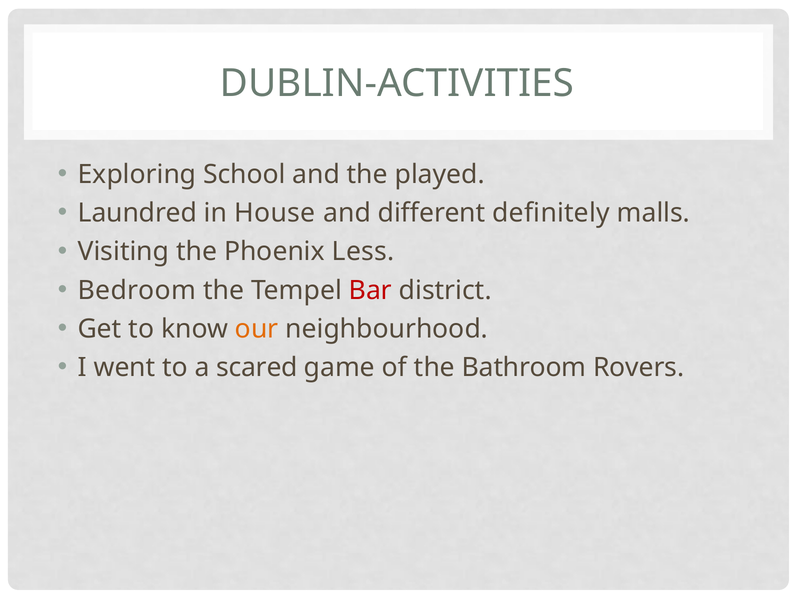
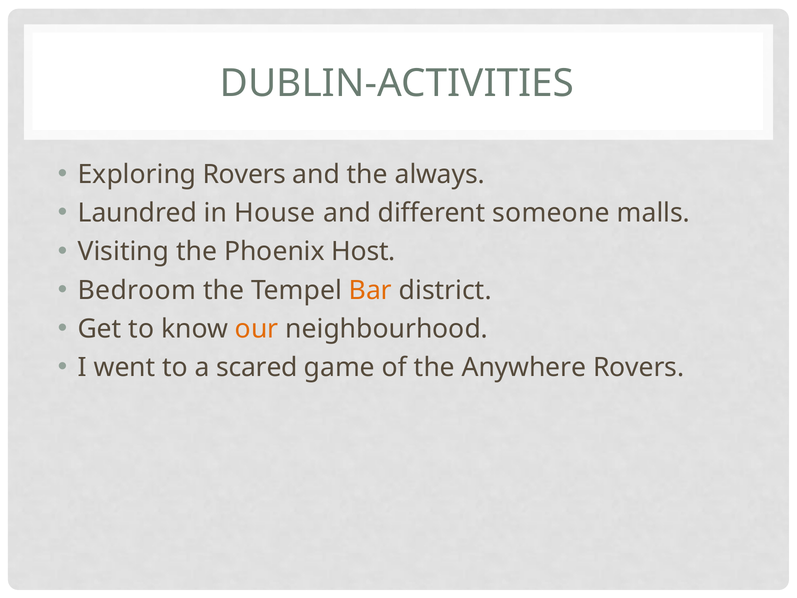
Exploring School: School -> Rovers (244, 175)
played: played -> always (440, 175)
definitely: definitely -> someone (551, 213)
Less: Less -> Host (363, 252)
Bar colour: red -> orange (370, 290)
Bathroom: Bathroom -> Anywhere (524, 367)
